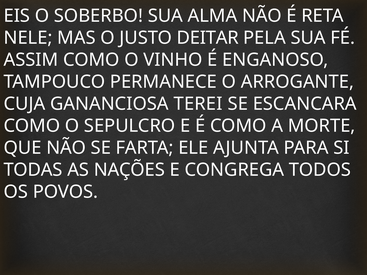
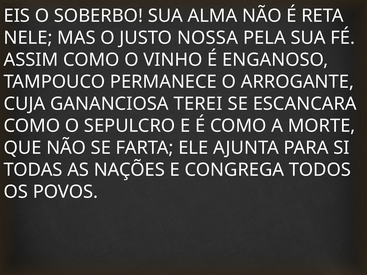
DEITAR: DEITAR -> NOSSA (208, 38)
